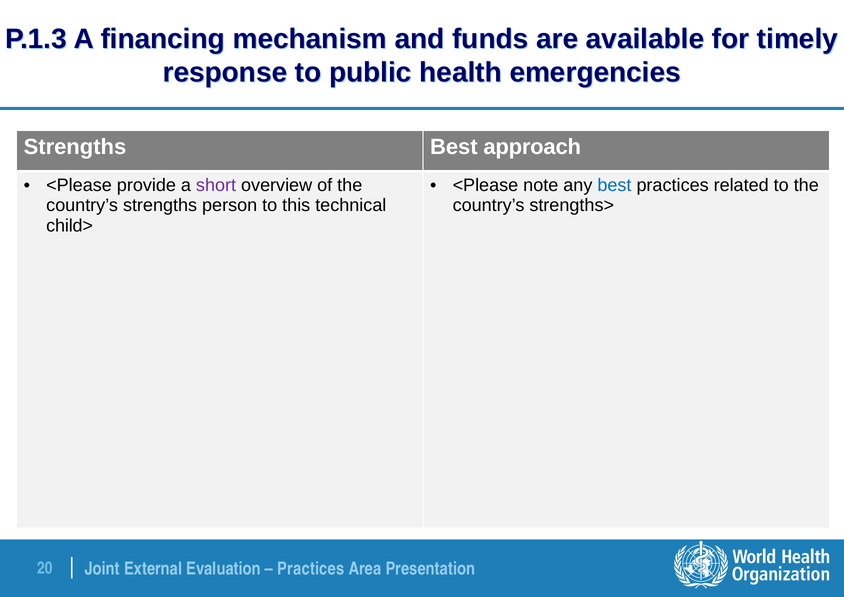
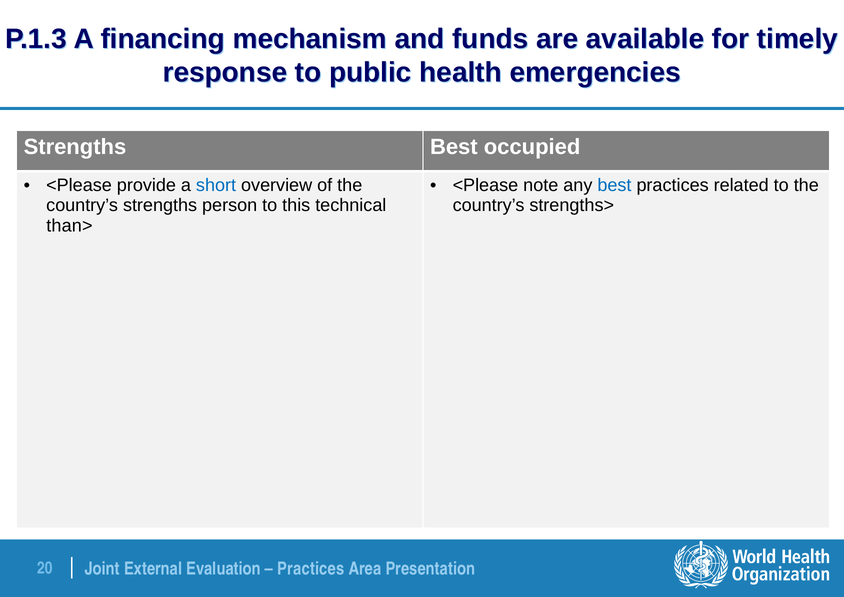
approach: approach -> occupied (532, 147)
short colour: purple -> blue (216, 185)
child>: child> -> than> (69, 225)
